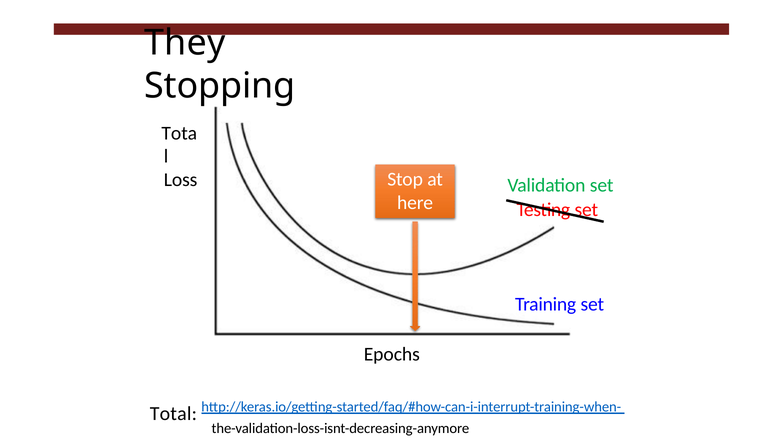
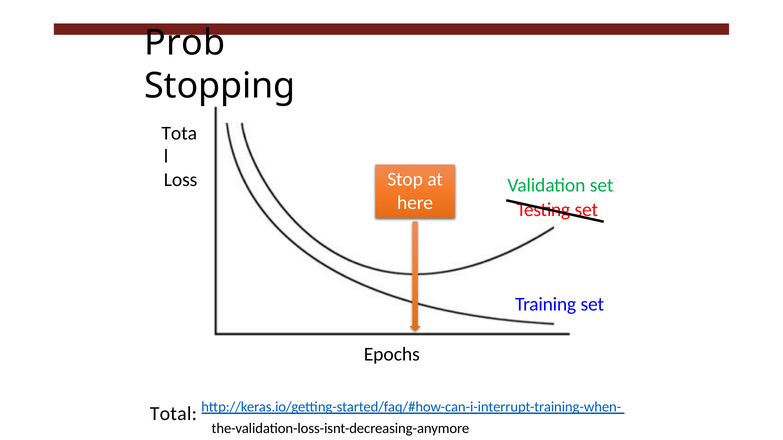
They: They -> Prob (185, 43)
